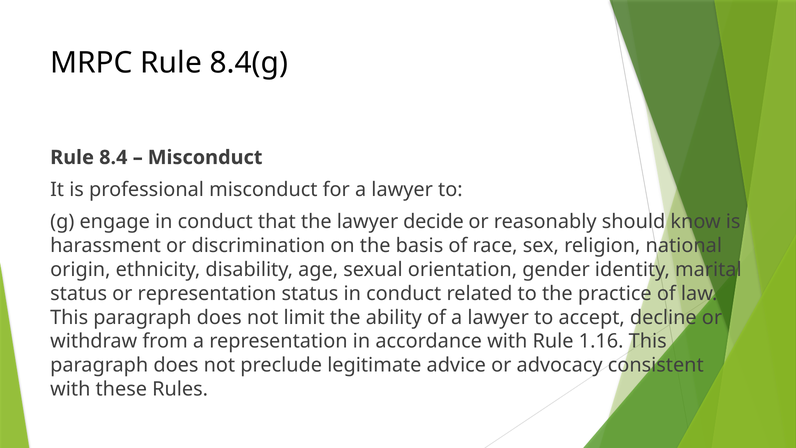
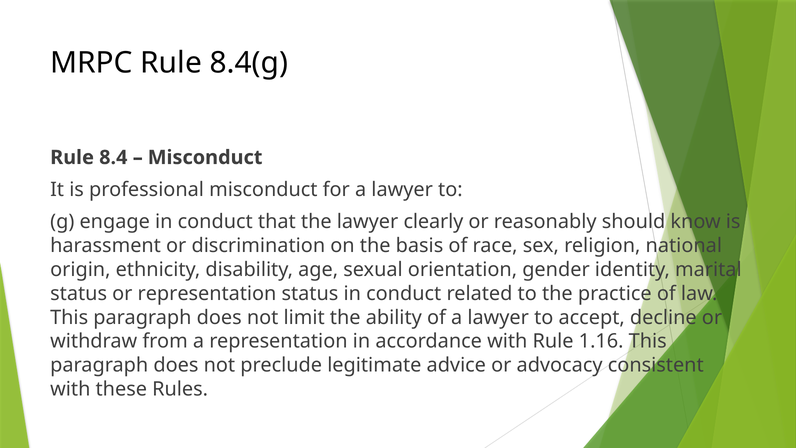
decide: decide -> clearly (433, 222)
